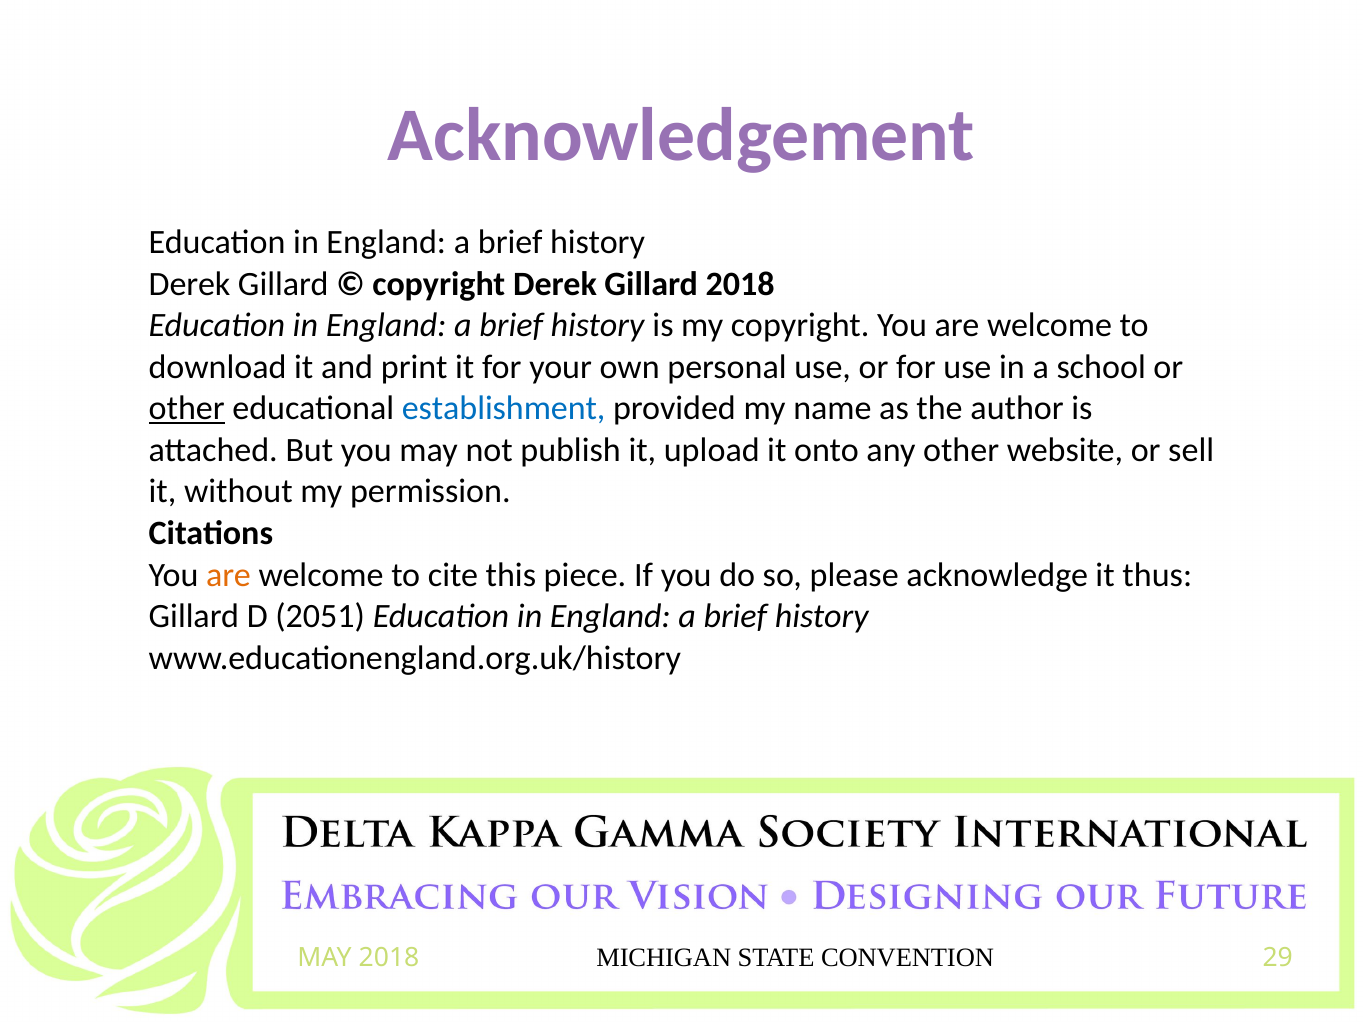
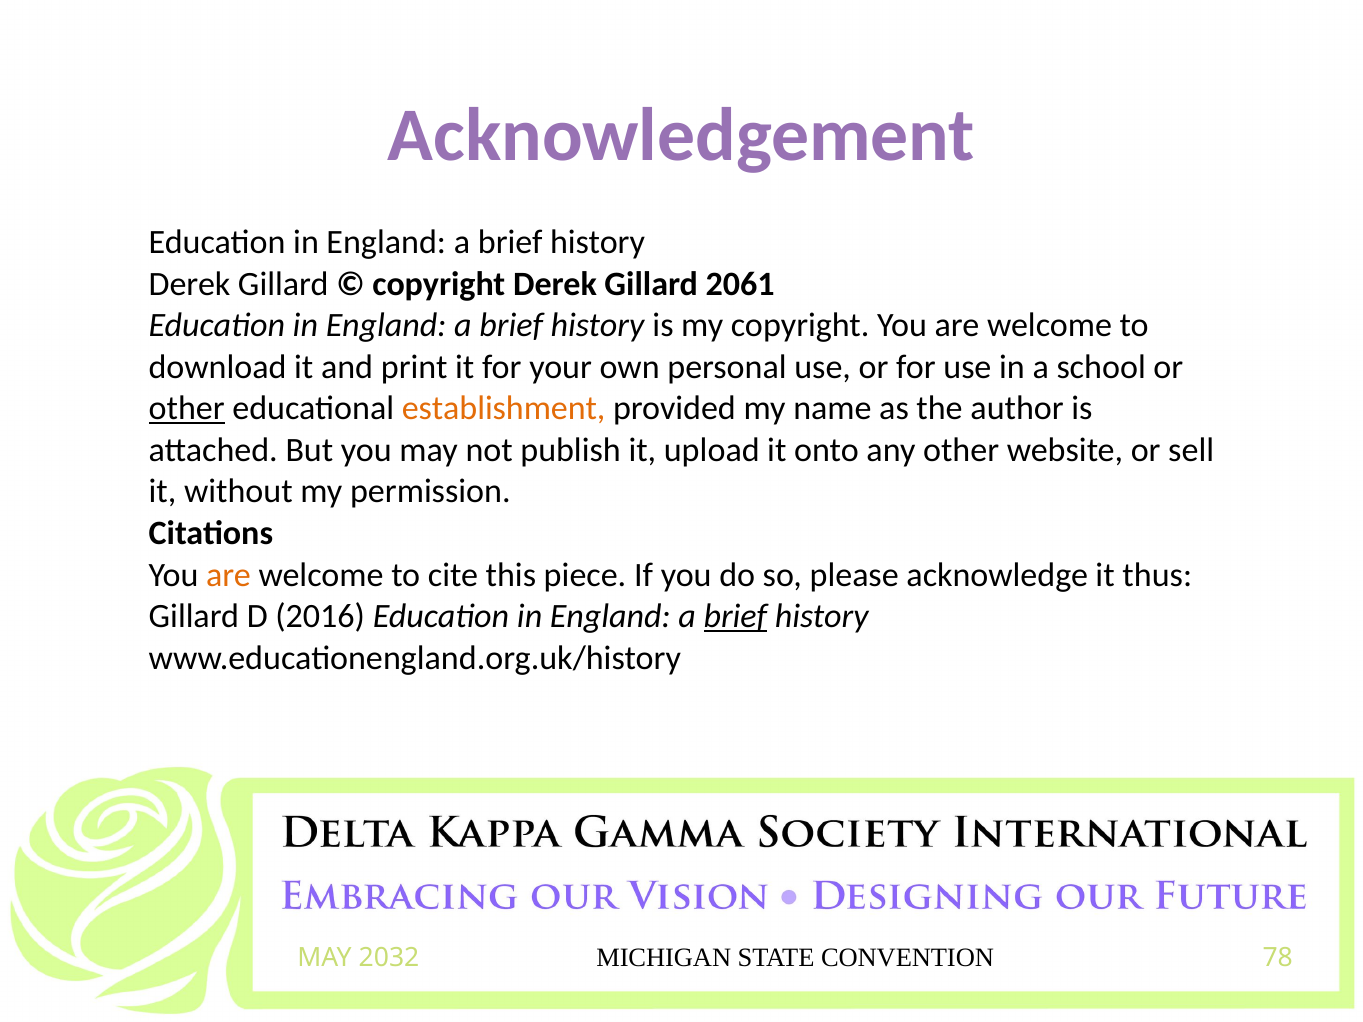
Gillard 2018: 2018 -> 2061 (740, 284)
establishment colour: blue -> orange (504, 409)
2051: 2051 -> 2016 (320, 617)
brief underline: none -> present (735, 617)
29: 29 -> 78 (1278, 958)
MAY 2018: 2018 -> 2032 (389, 958)
